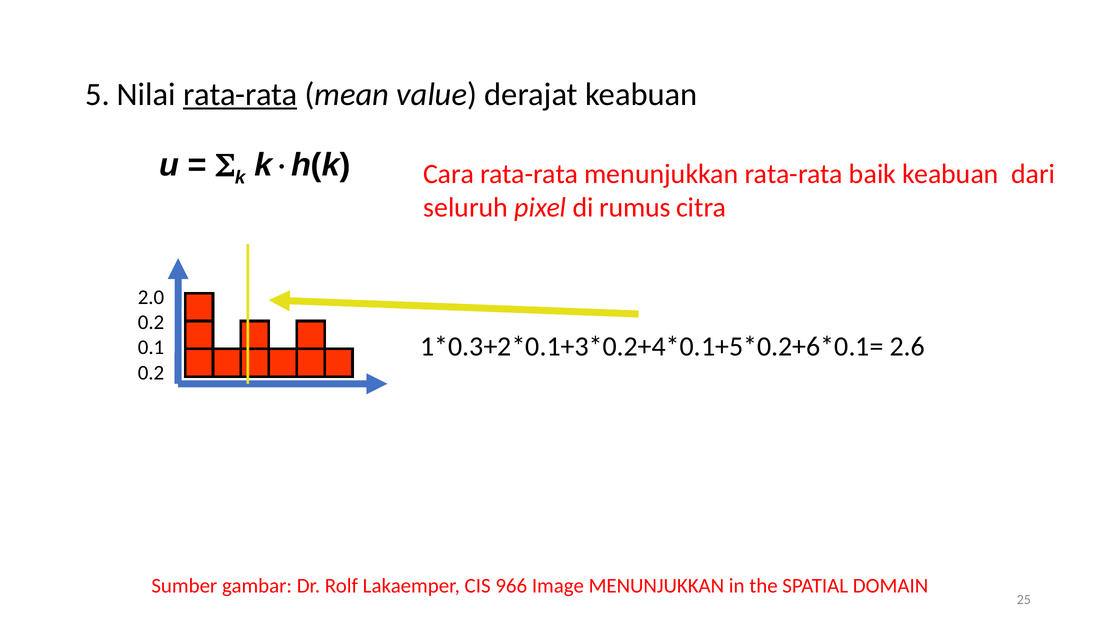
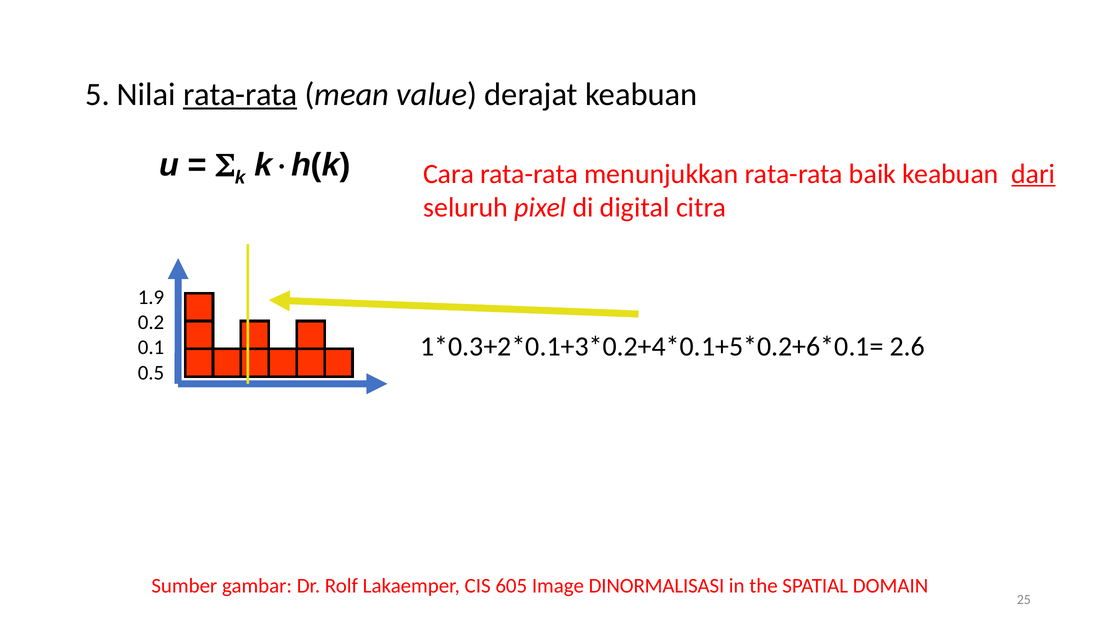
dari underline: none -> present (1033, 174)
rumus: rumus -> digital (635, 207)
2.0: 2.0 -> 1.9 (151, 297)
0.2: 0.2 -> 0.5 (151, 372)
966: 966 -> 605 (511, 586)
Image MENUNJUKKAN: MENUNJUKKAN -> DINORMALISASI (656, 586)
